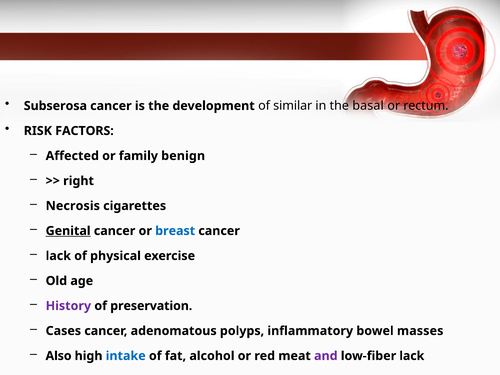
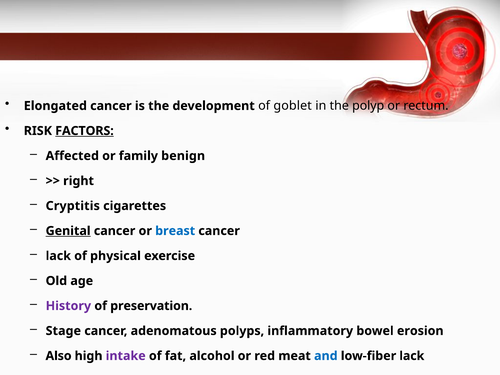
Subserosa: Subserosa -> Elongated (55, 106)
similar: similar -> goblet (293, 106)
basal: basal -> polyp (368, 106)
FACTORS underline: none -> present (84, 131)
Necrosis: Necrosis -> Cryptitis (73, 206)
Cases: Cases -> Stage (63, 331)
masses: masses -> erosion (420, 331)
intake colour: blue -> purple (126, 356)
and colour: purple -> blue (326, 356)
